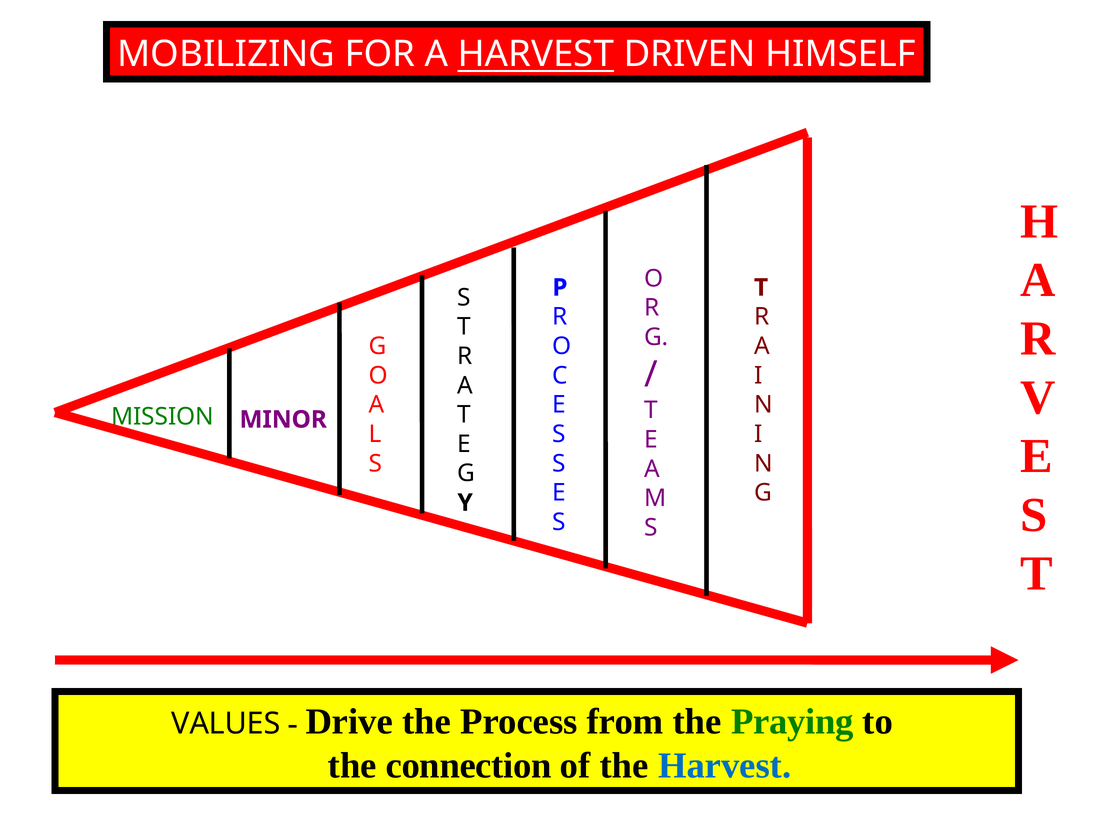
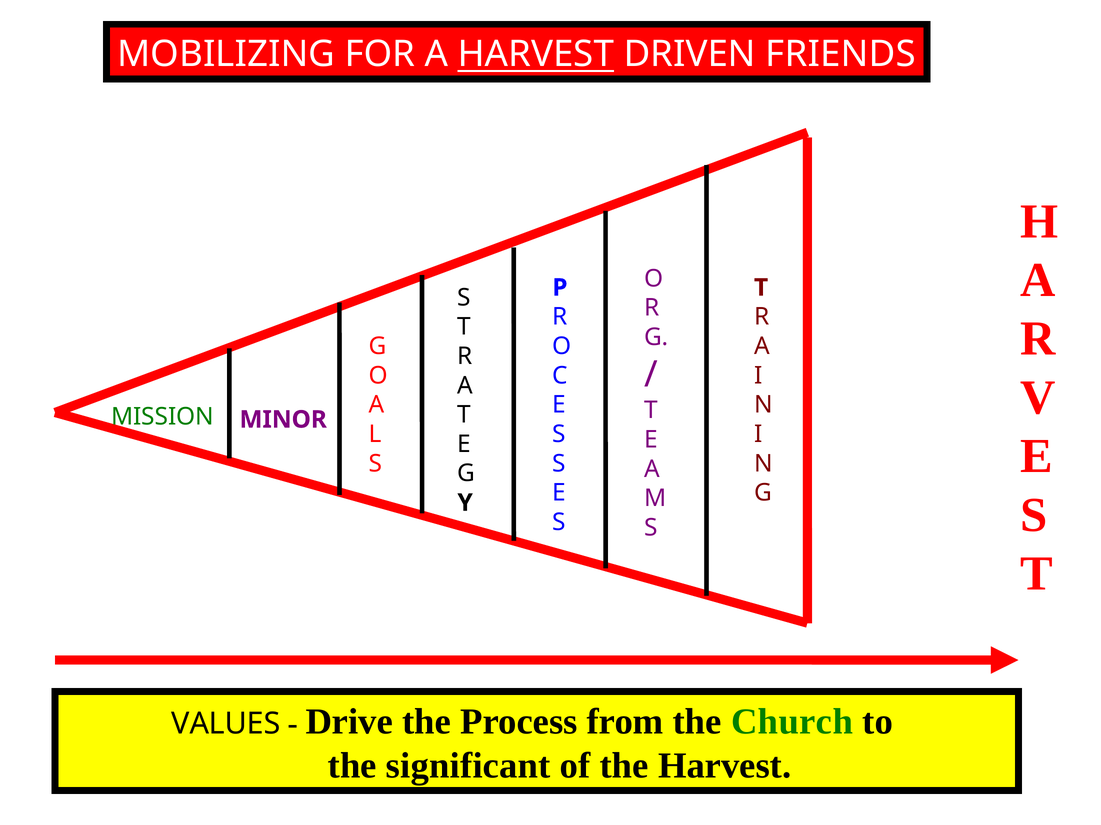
HIMSELF: HIMSELF -> FRIENDS (841, 54)
Praying: Praying -> Church (792, 722)
connection: connection -> significant (468, 766)
Harvest colour: blue -> black (725, 766)
